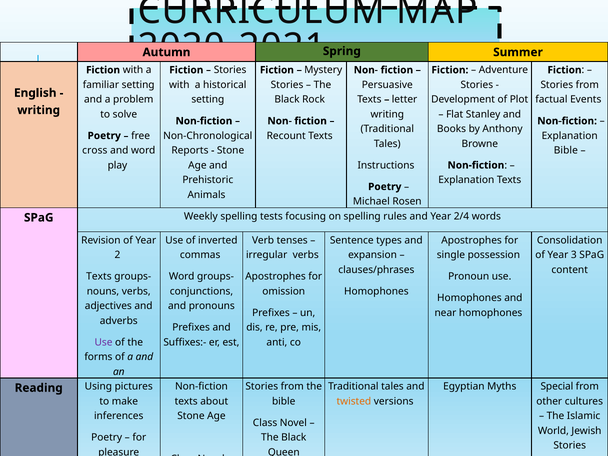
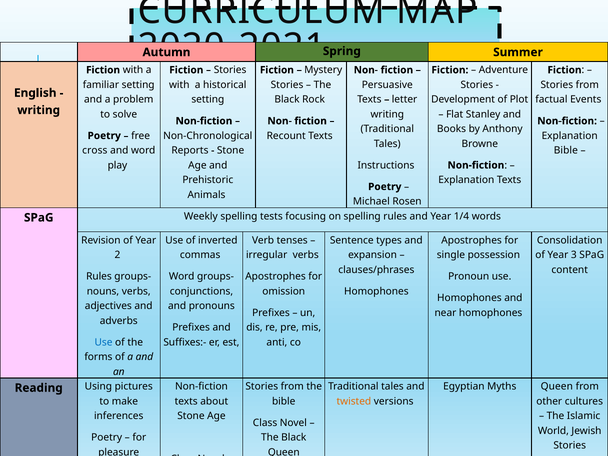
2/4: 2/4 -> 1/4 (461, 216)
Texts: Texts -> Rules (99, 276)
Use colour: purple -> blue (104, 342)
Myths Special: Special -> Queen (557, 386)
